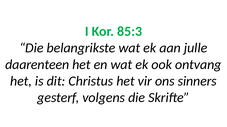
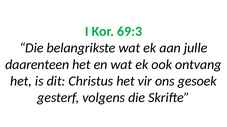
85:3: 85:3 -> 69:3 (130, 32)
sinners: sinners -> gesoek (197, 81)
